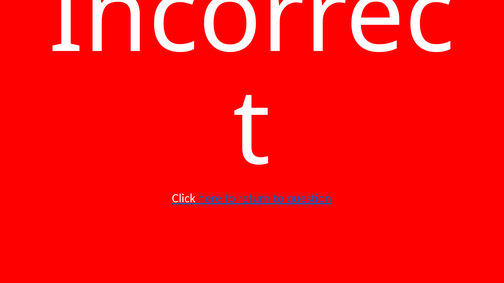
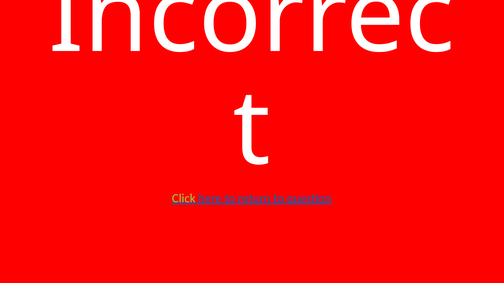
Click colour: white -> light green (184, 199)
